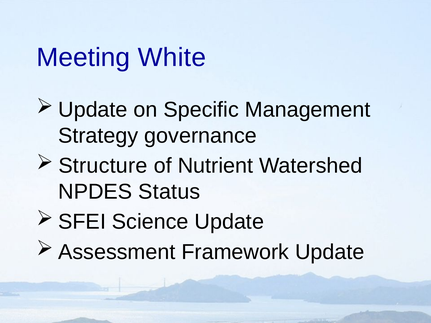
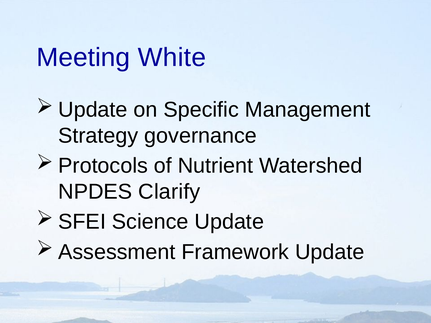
Structure: Structure -> Protocols (103, 166)
Status: Status -> Clarify (169, 192)
